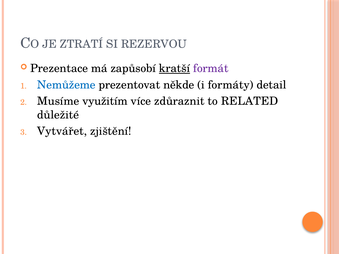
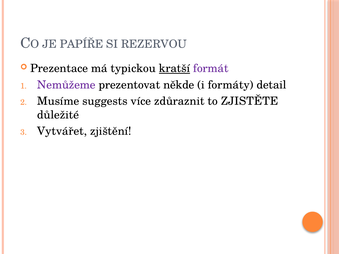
ZTRATÍ: ZTRATÍ -> PAPÍŘE (82, 44)
zapůsobí: zapůsobí -> typickou (133, 69)
Nemůžeme colour: blue -> purple (66, 85)
využitím: využitím -> suggests (105, 101)
RELATED: RELATED -> ZJISTĚTE (250, 101)
